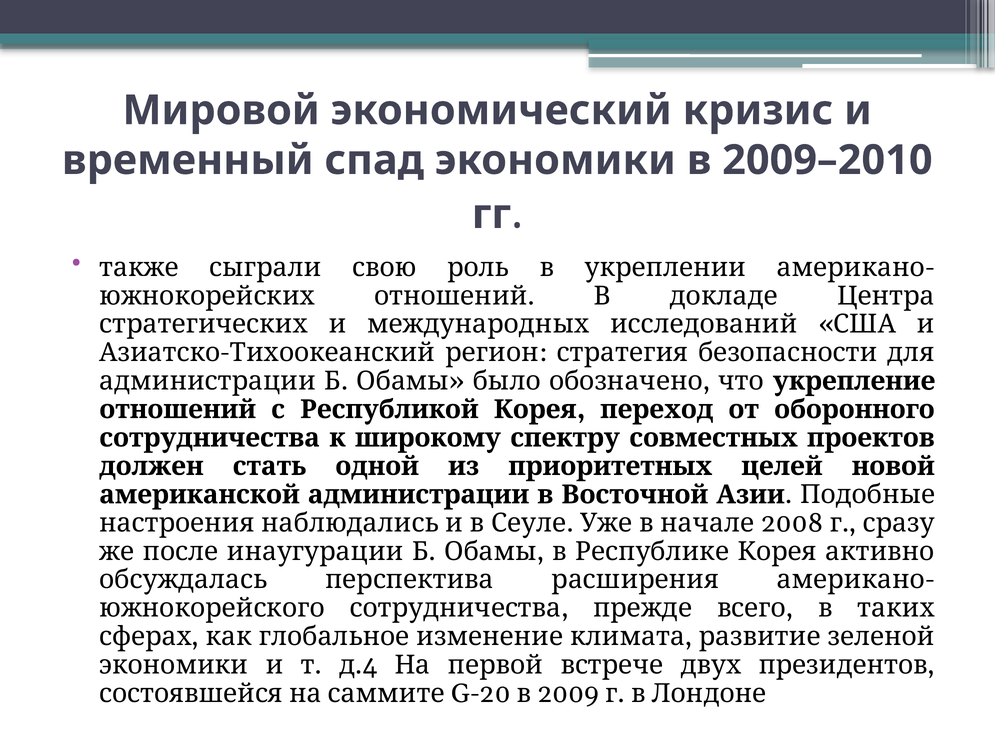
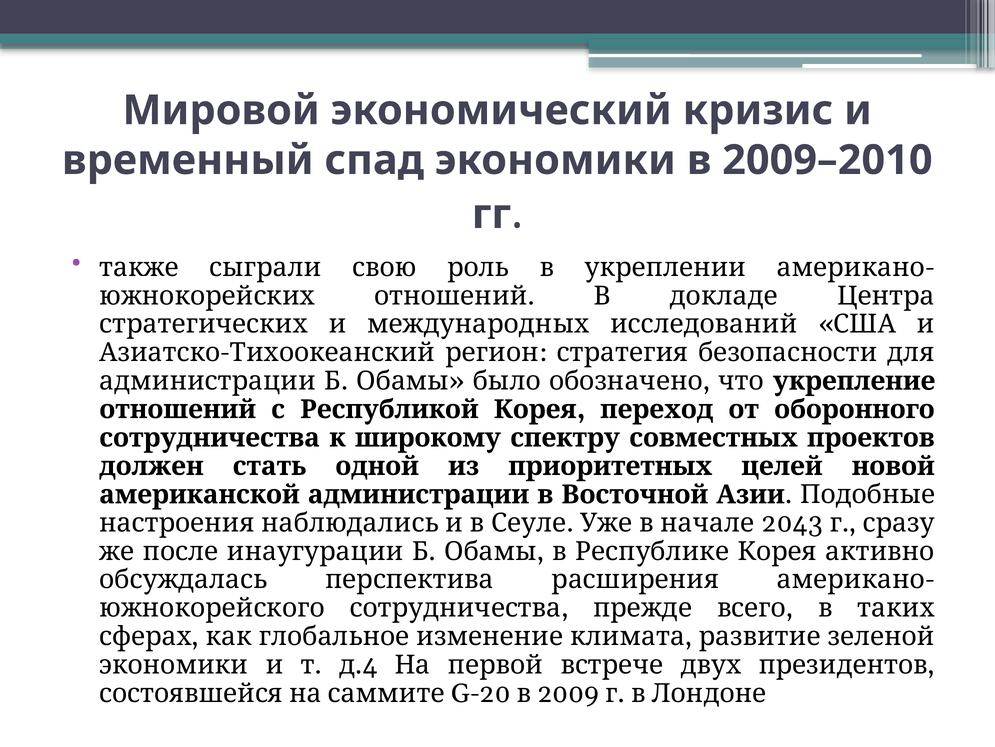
2008: 2008 -> 2043 (792, 522)
